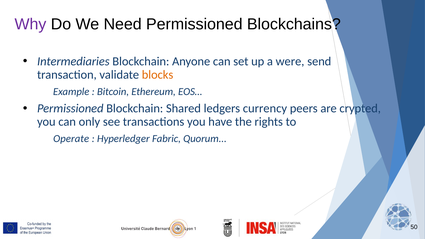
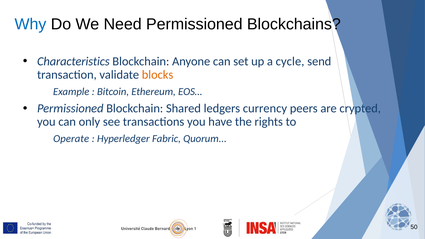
Why colour: purple -> blue (30, 24)
Intermediaries: Intermediaries -> Characteristics (73, 61)
were: were -> cycle (290, 61)
